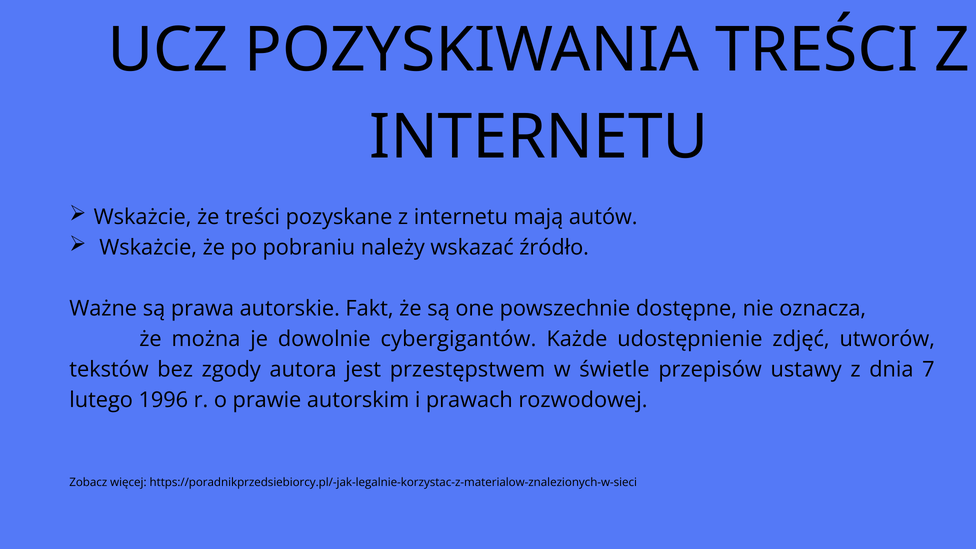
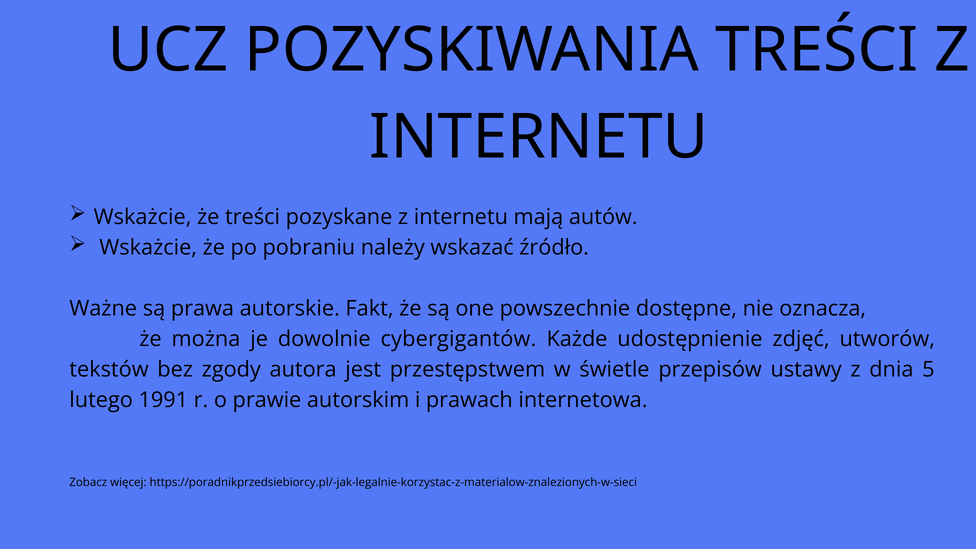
7: 7 -> 5 (928, 369)
1996: 1996 -> 1991 (163, 400)
rozwodowej: rozwodowej -> internetowa (583, 400)
